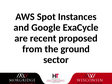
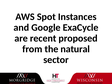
ground: ground -> natural (75, 49)
